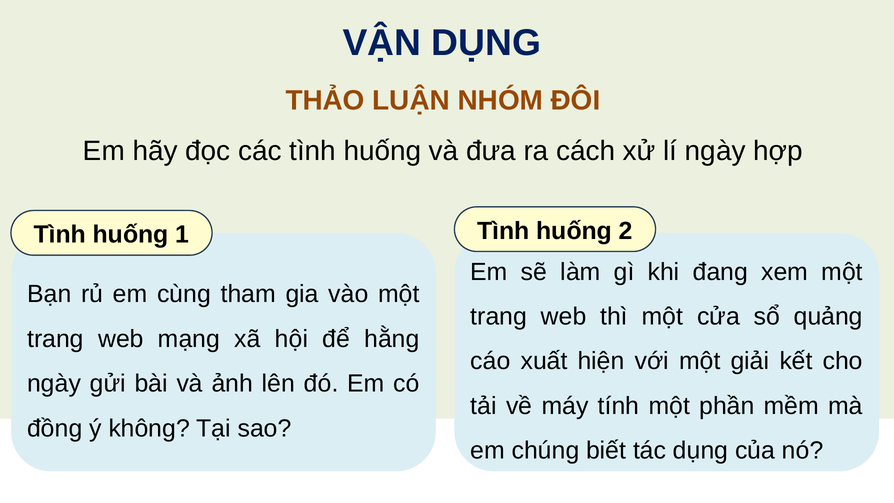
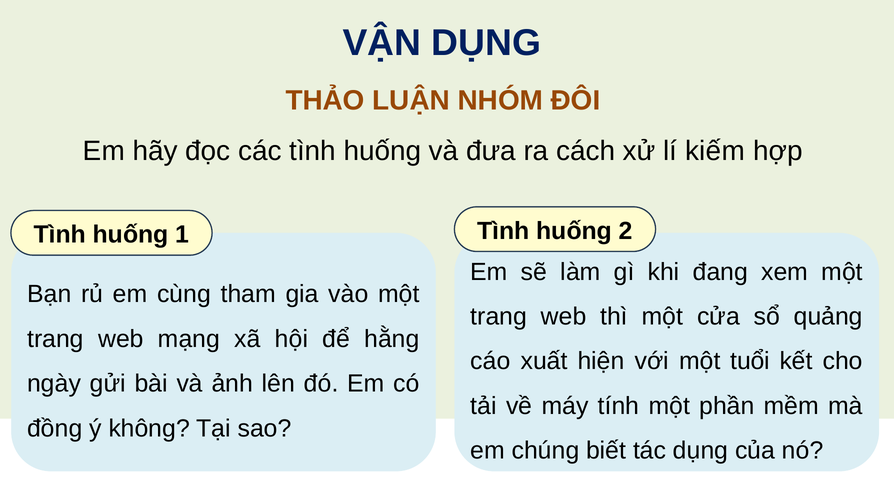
lí ngày: ngày -> kiếm (715, 151)
giải: giải -> tuổi (750, 361)
